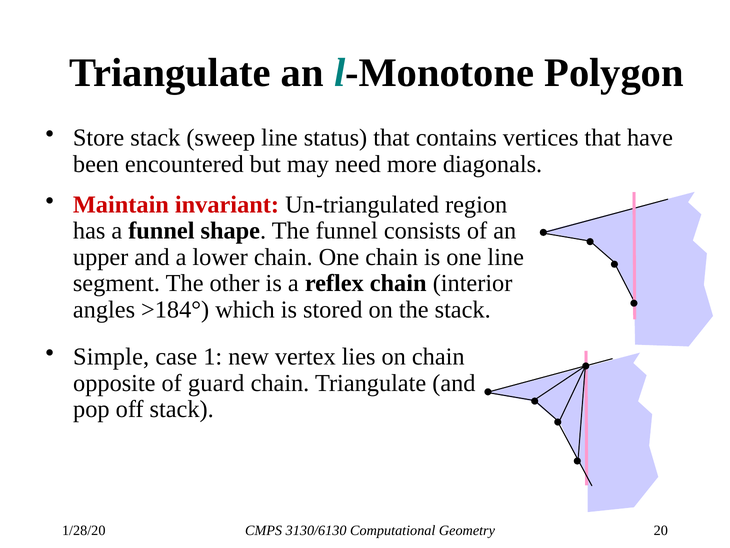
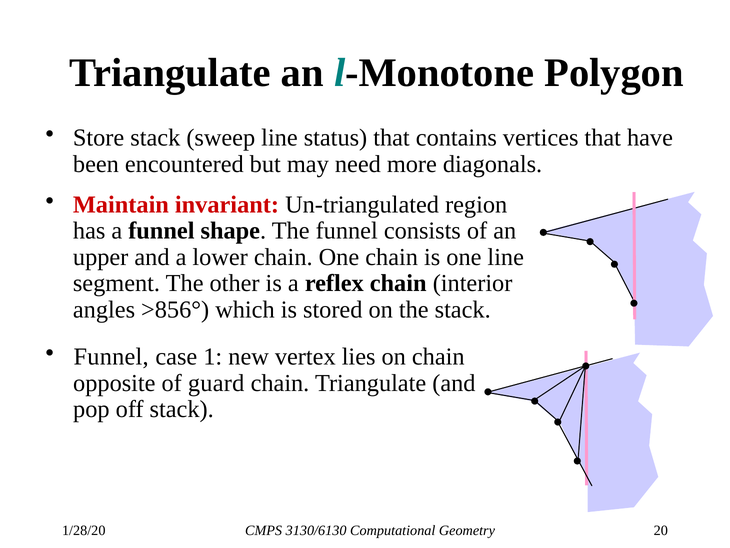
>184°: >184° -> >856° (175, 309)
Simple: Simple -> Funnel (111, 356)
